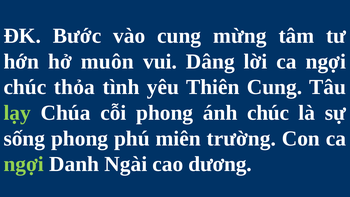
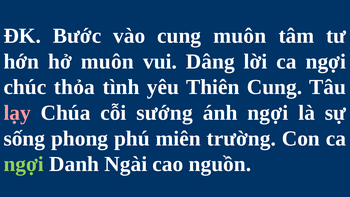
cung mừng: mừng -> muôn (240, 36)
lạy colour: light green -> pink (17, 113)
cỗi phong: phong -> sướng (165, 113)
ánh chúc: chúc -> ngợi (268, 113)
dương: dương -> nguồn (220, 164)
